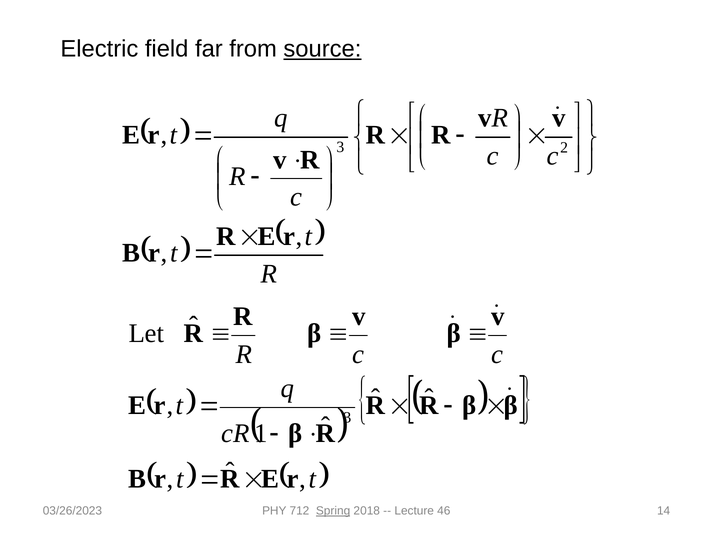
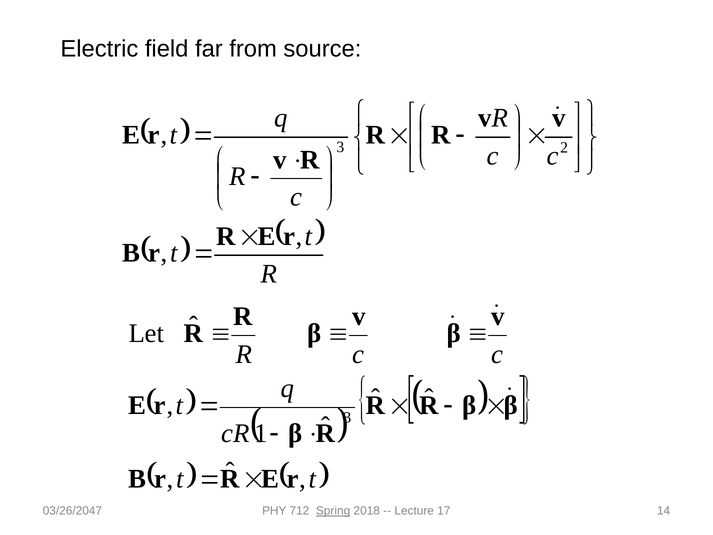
source underline: present -> none (322, 49)
03/26/2023: 03/26/2023 -> 03/26/2047 (72, 511)
46: 46 -> 17 (444, 511)
